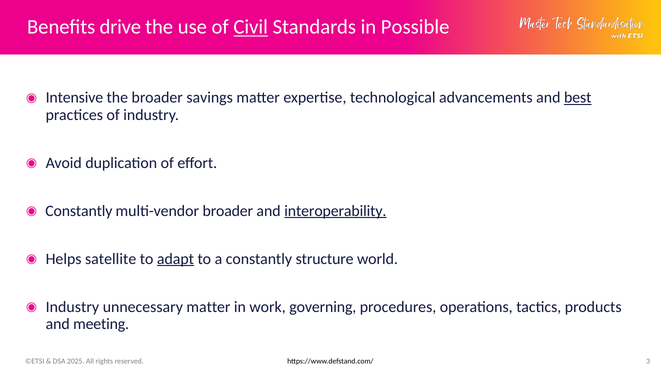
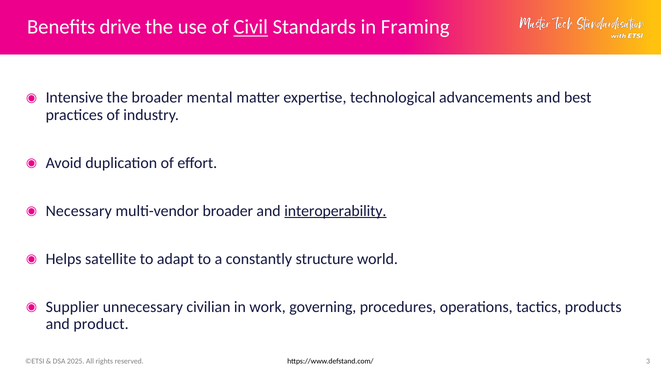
Possible: Possible -> Framing (415, 27)
savings: savings -> mental (210, 98)
best underline: present -> none (578, 98)
Constantly: Constantly -> Necessary (79, 211)
adapt underline: present -> none (175, 259)
Industry: Industry -> Supplier (72, 307)
unnecessary matter: matter -> civilian (208, 307)
meeting: meeting -> product (101, 324)
